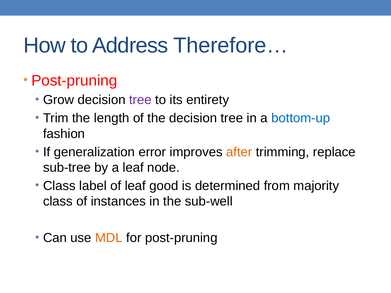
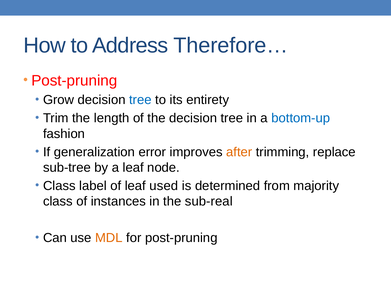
tree colour: purple -> blue (140, 100)
good: good -> used (164, 186)
sub-well: sub-well -> sub-real (209, 202)
